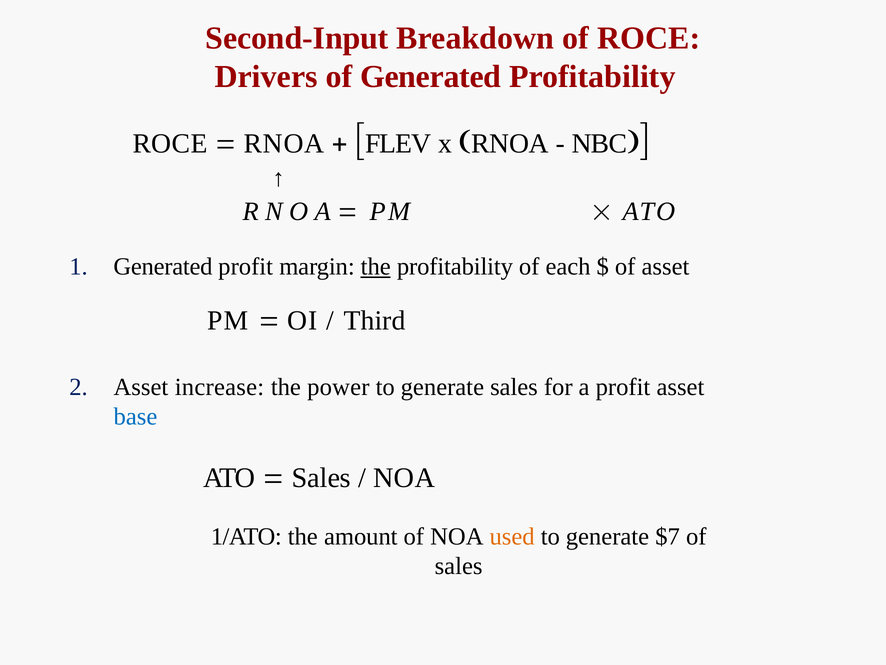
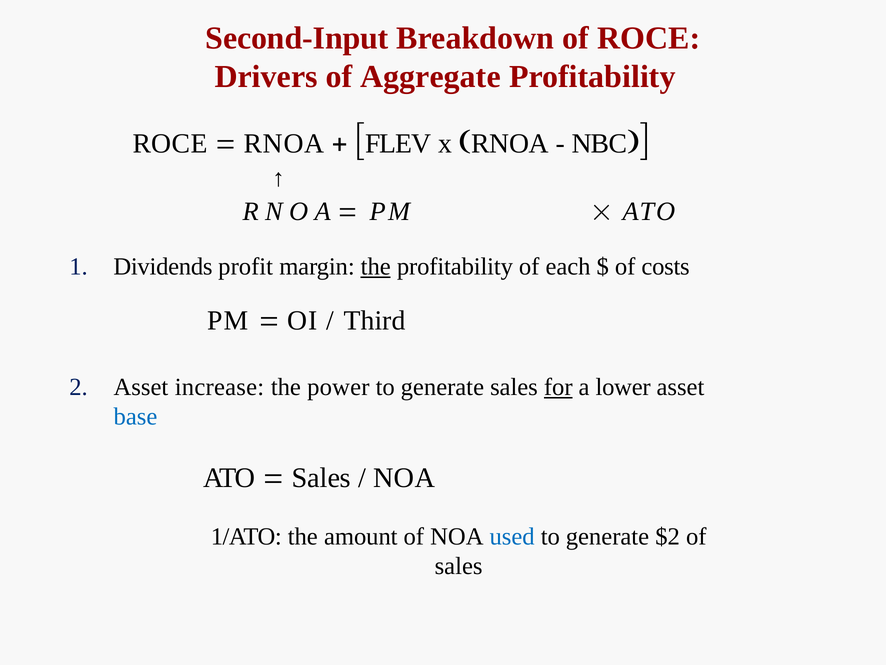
of Generated: Generated -> Aggregate (431, 76)
Generated: Generated -> Dividends (163, 266)
of asset: asset -> costs (666, 266)
for underline: none -> present (558, 387)
a profit: profit -> lower (623, 387)
used colour: orange -> blue (512, 536)
$7: $7 -> $2 (668, 536)
